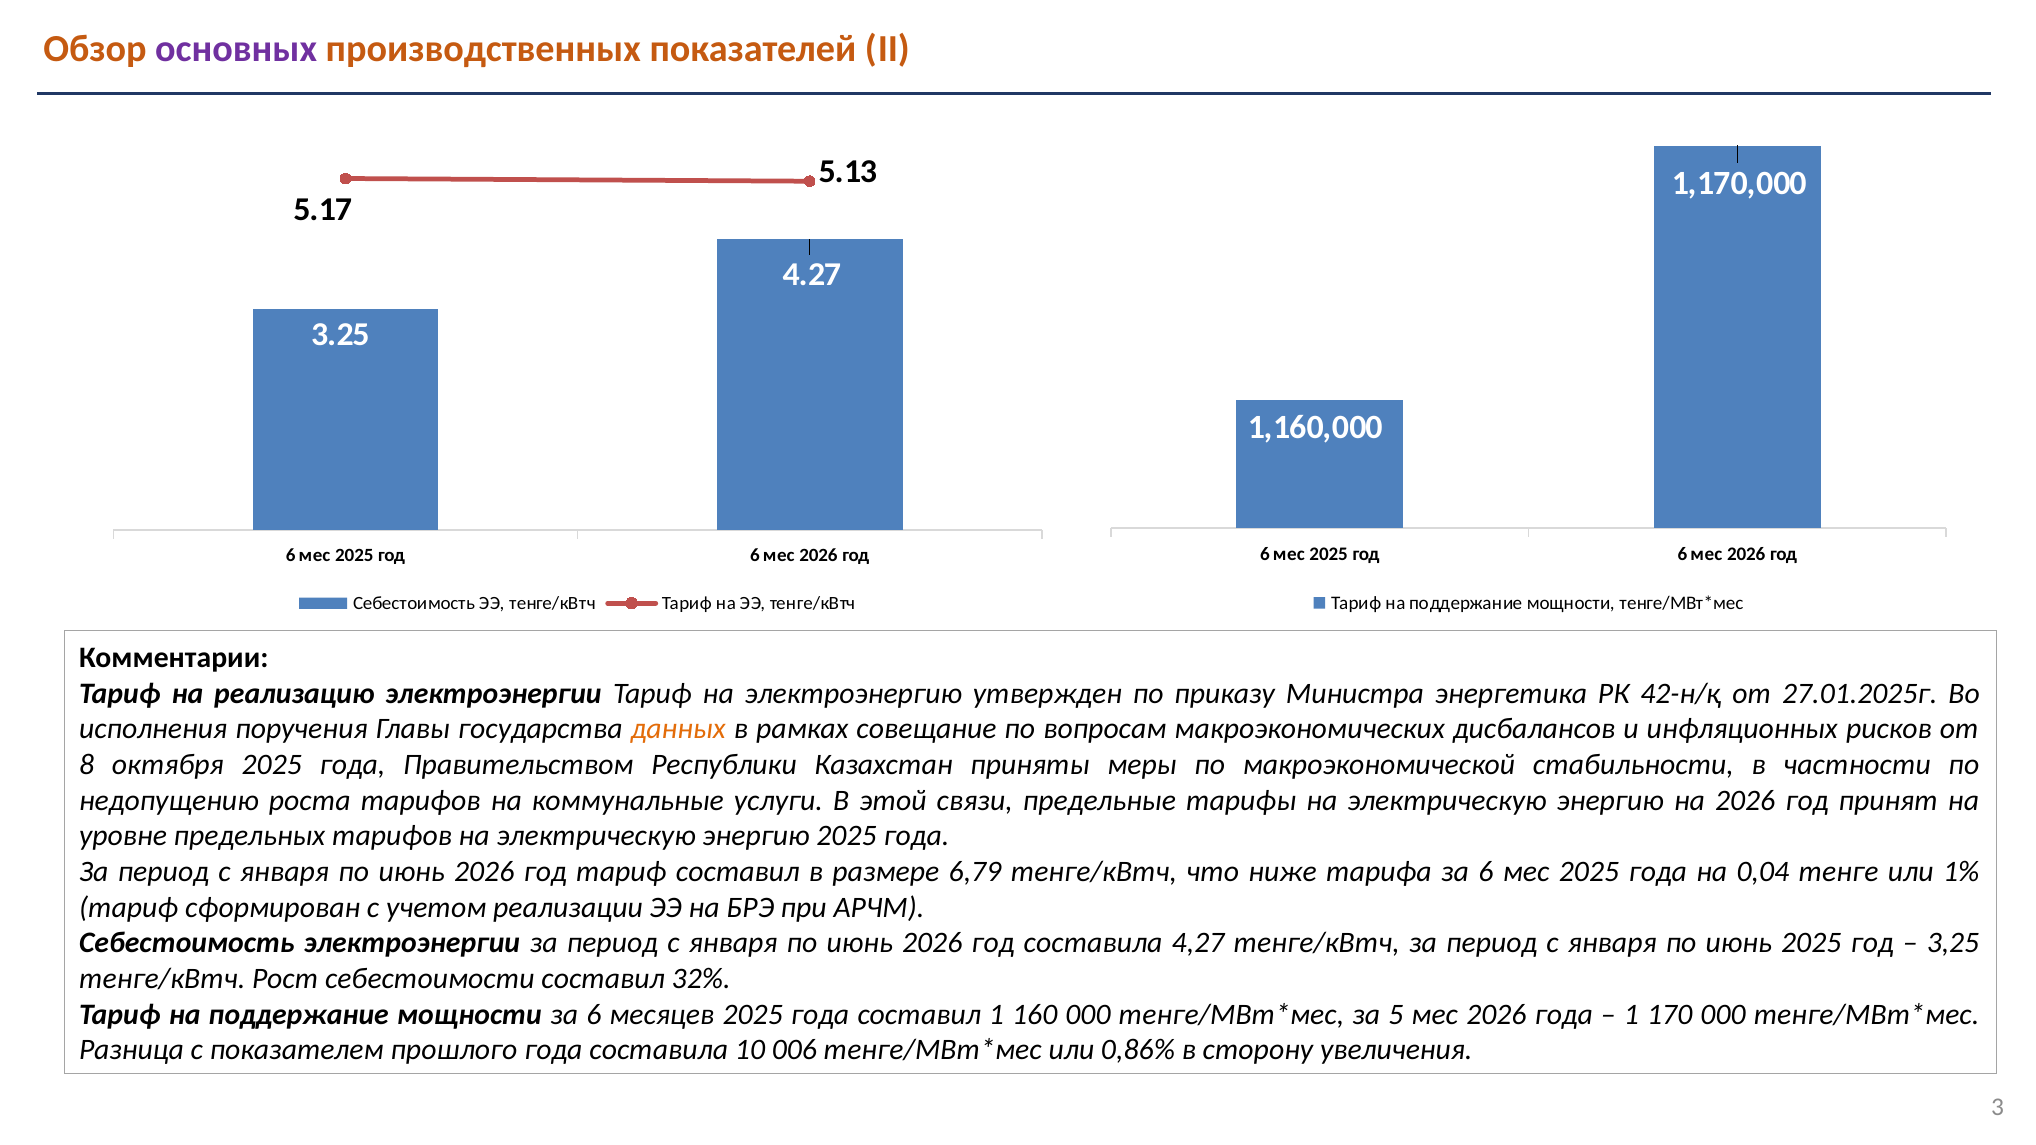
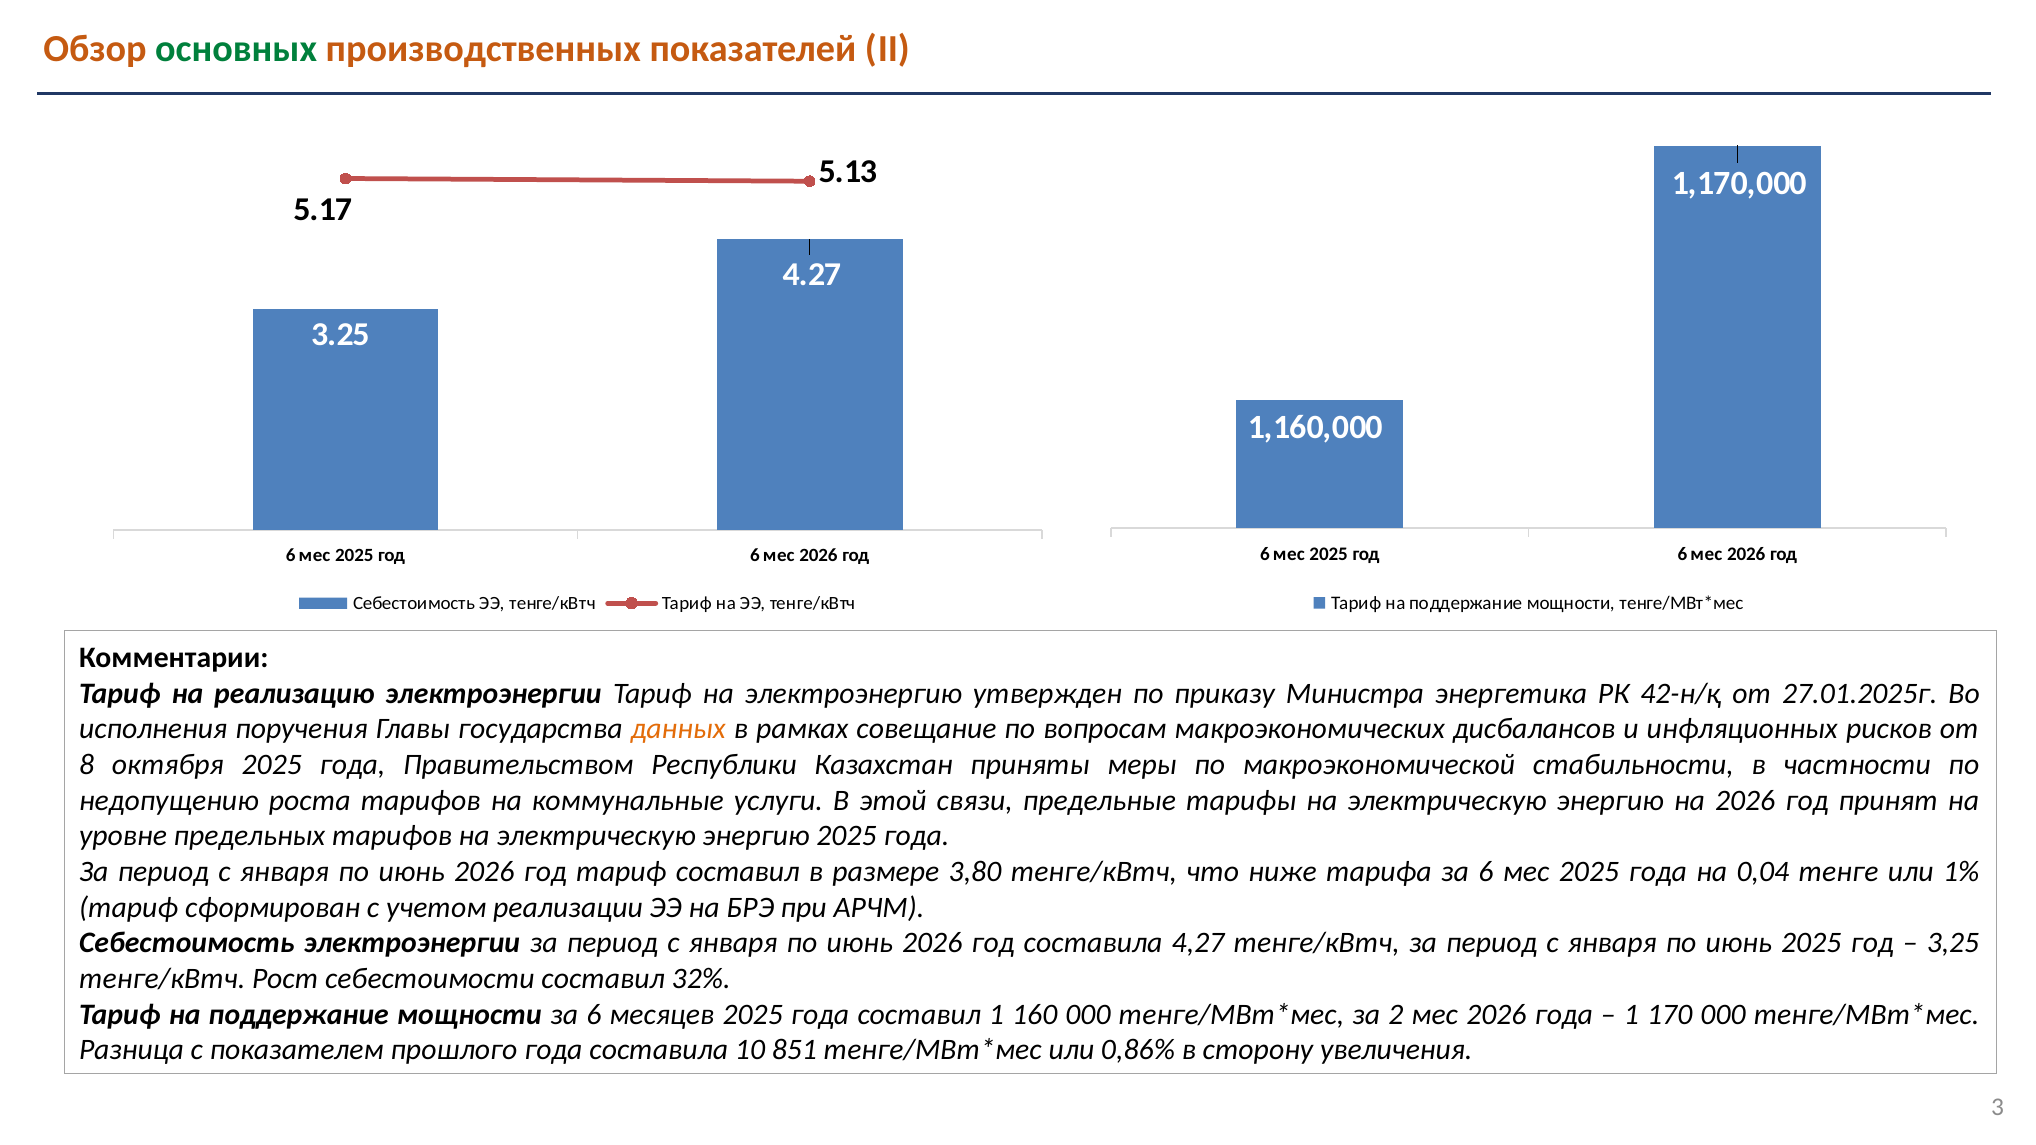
основных colour: purple -> green (236, 49)
6,79: 6,79 -> 3,80 (975, 872)
5: 5 -> 2 (1396, 1015)
006: 006 -> 851 (794, 1050)
